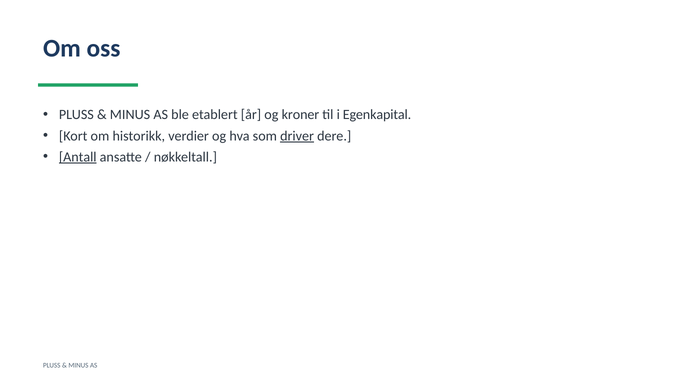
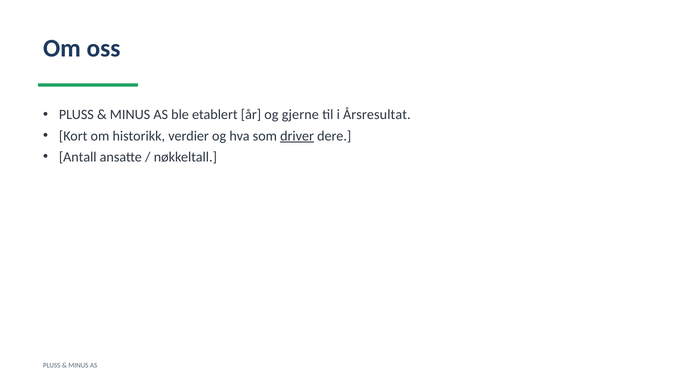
kroner: kroner -> gjerne (300, 115)
Egenkapital: Egenkapital -> Årsresultat (377, 115)
Antall underline: present -> none (78, 157)
